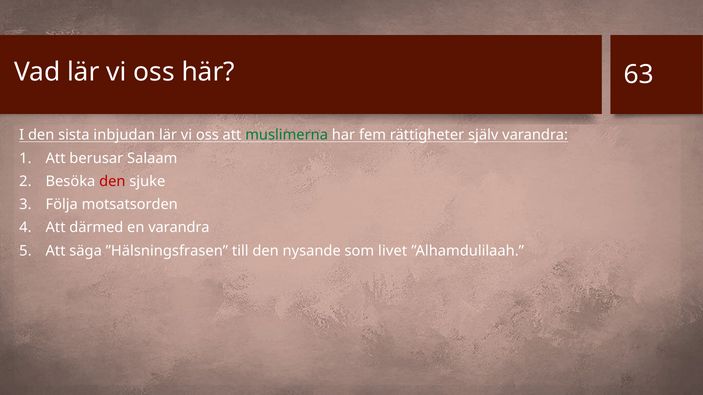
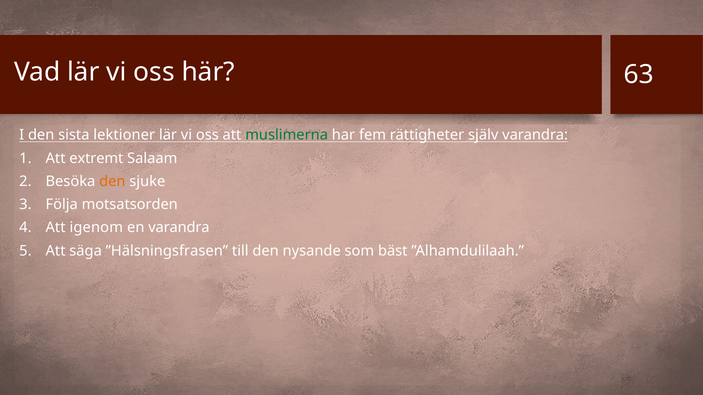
inbjudan: inbjudan -> lektioner (124, 135)
berusar: berusar -> extremt (96, 158)
den colour: red -> orange (112, 182)
därmed: därmed -> igenom (96, 228)
livet: livet -> bäst (393, 251)
